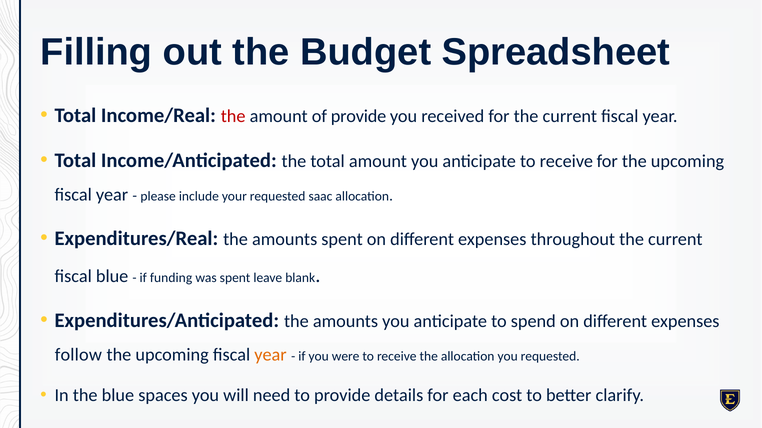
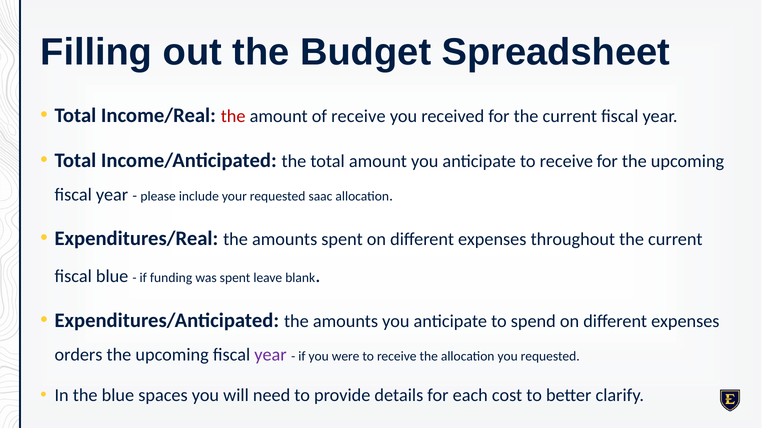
of provide: provide -> receive (358, 117)
follow: follow -> orders (78, 355)
year colour: orange -> purple (270, 355)
